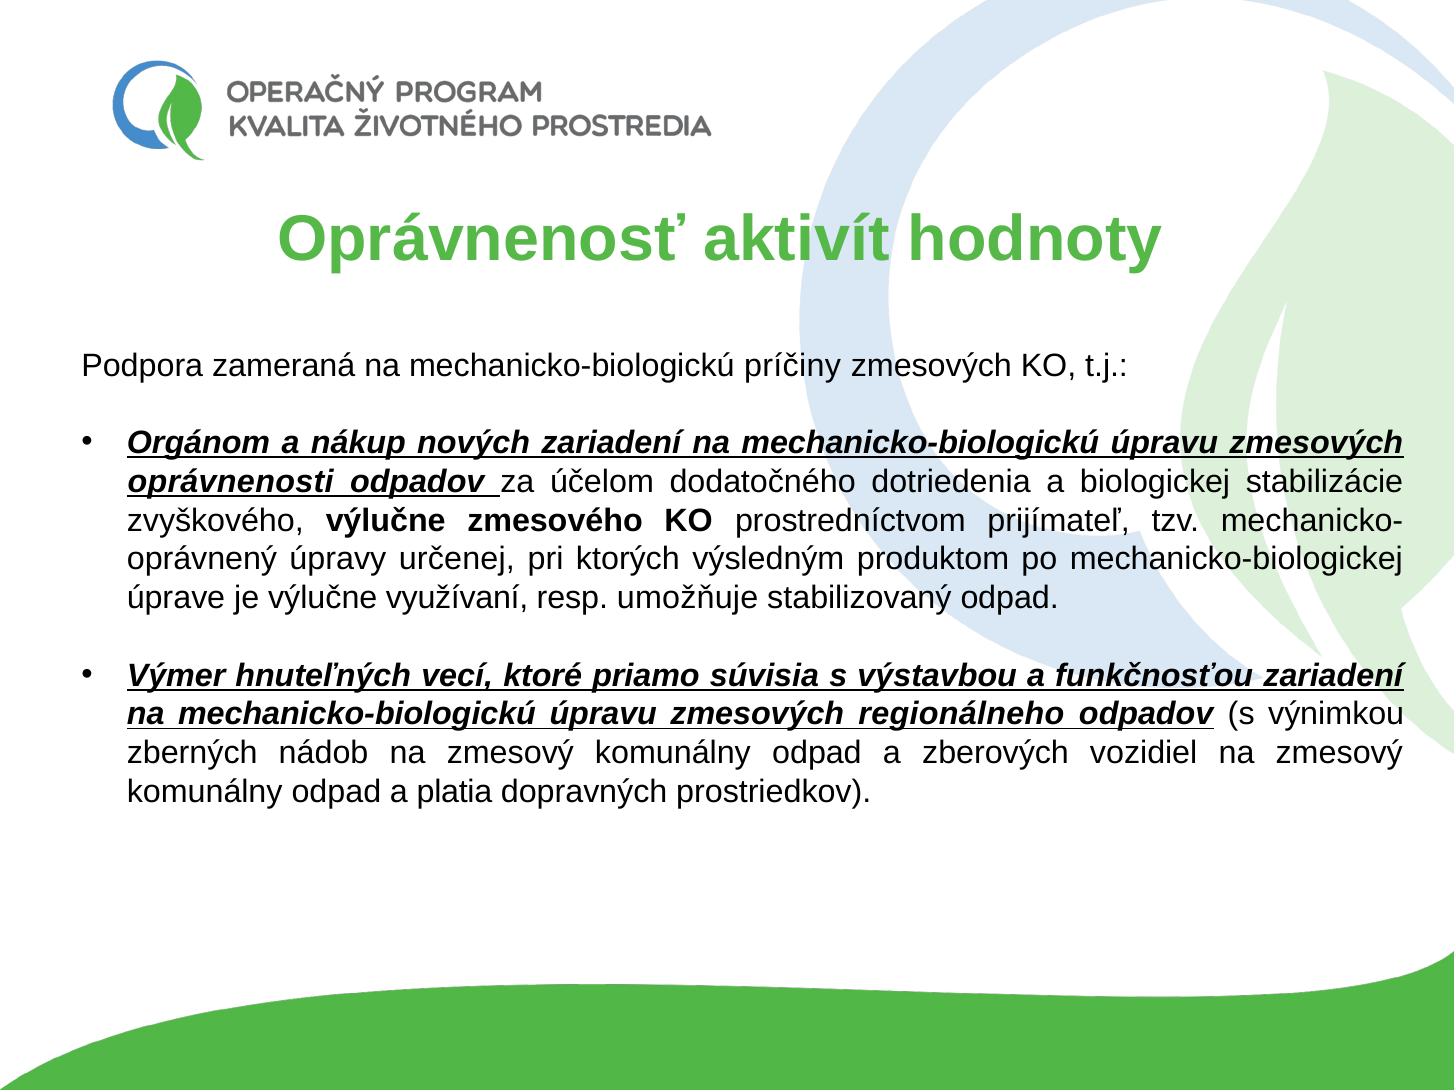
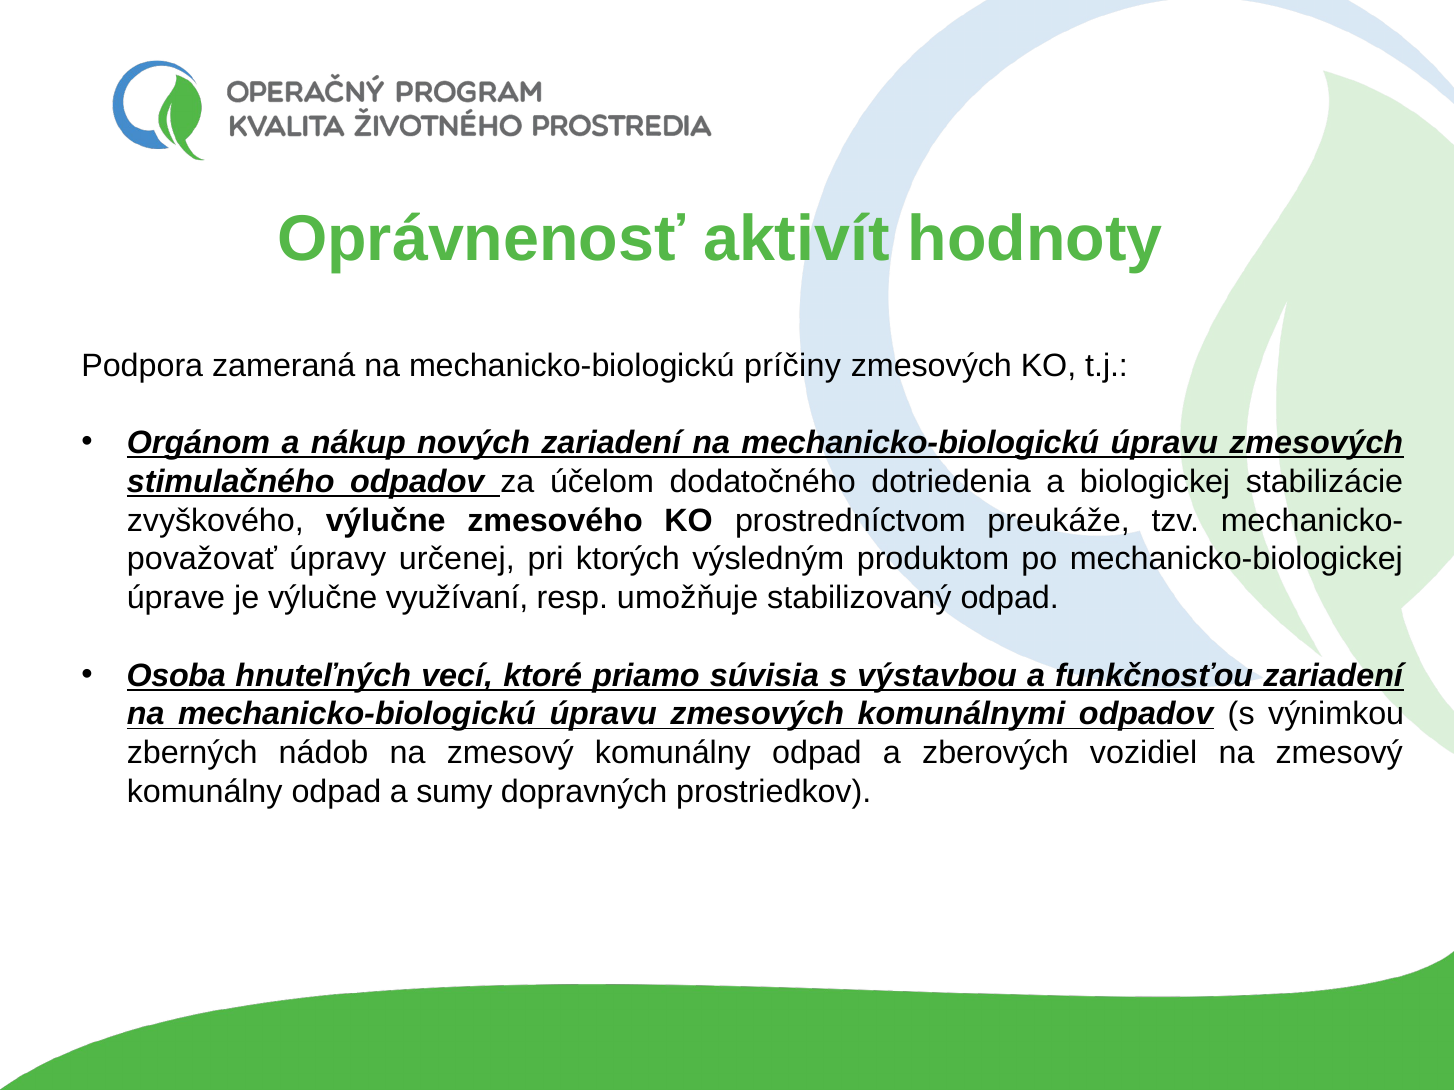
oprávnenosti: oprávnenosti -> stimulačného (231, 482)
prijímateľ: prijímateľ -> preukáže (1059, 521)
oprávnený: oprávnený -> považovať (202, 559)
Výmer: Výmer -> Osoba (176, 676)
regionálneho: regionálneho -> komunálnymi (962, 715)
platia: platia -> sumy (455, 792)
